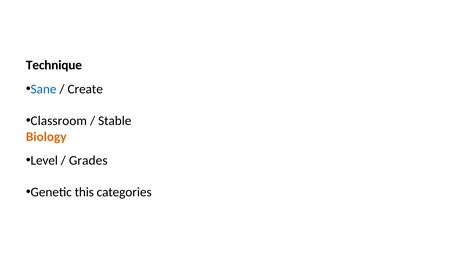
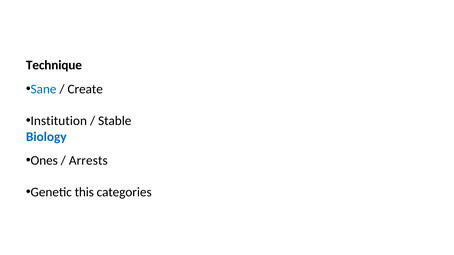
Classroom: Classroom -> Institution (59, 121)
Biology colour: orange -> blue (46, 137)
Level: Level -> Ones (44, 161)
Grades: Grades -> Arrests (88, 161)
